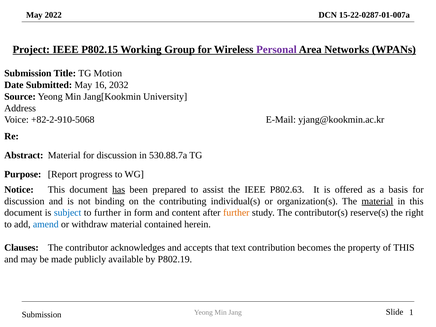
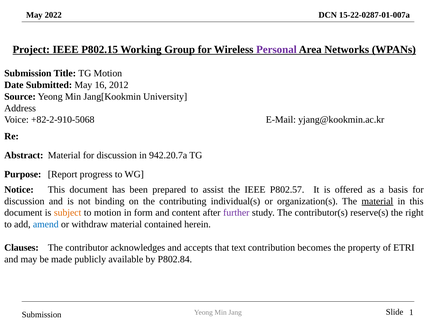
2032: 2032 -> 2012 (119, 85)
530.88.7a: 530.88.7a -> 942.20.7a (168, 155)
has underline: present -> none (119, 190)
P802.63: P802.63 -> P802.57 (287, 190)
subject colour: blue -> orange (68, 213)
to further: further -> motion (108, 213)
further colour: orange -> purple (236, 213)
of THIS: THIS -> ETRI (404, 248)
P802.19: P802.19 -> P802.84 (175, 259)
